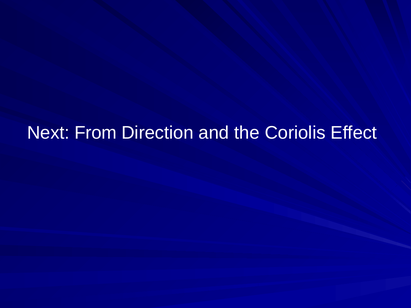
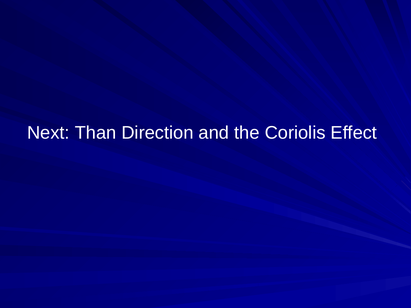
From: From -> Than (96, 133)
